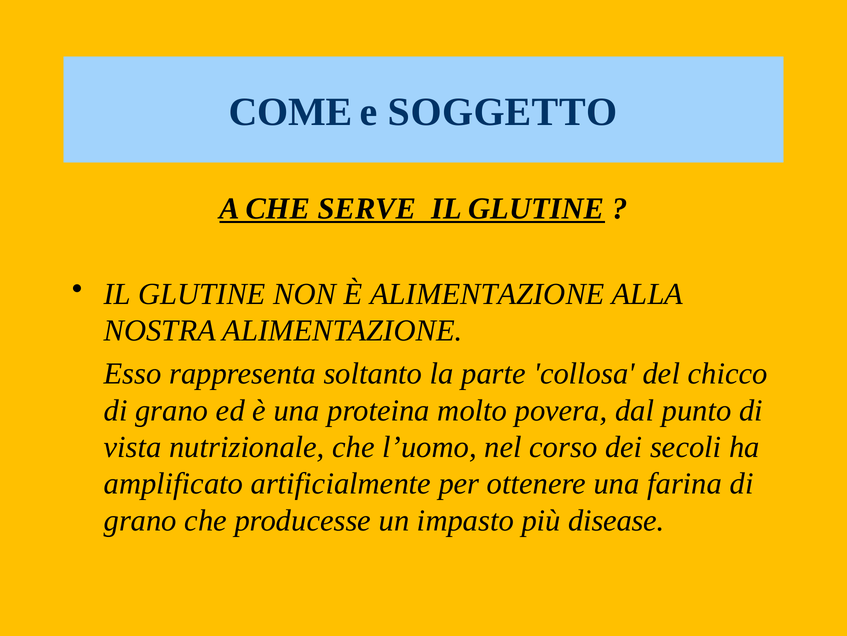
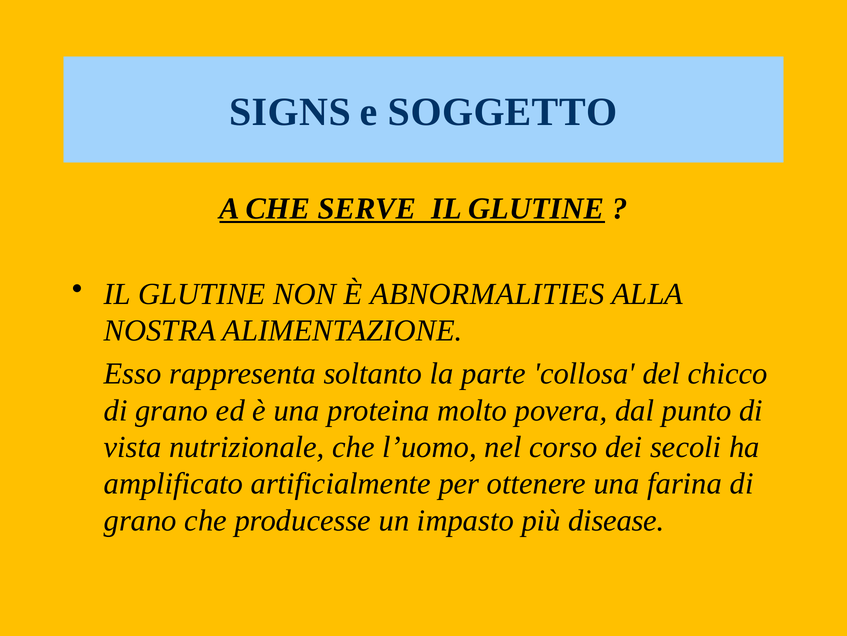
COME: COME -> SIGNS (290, 112)
È ALIMENTAZIONE: ALIMENTAZIONE -> ABNORMALITIES (487, 294)
